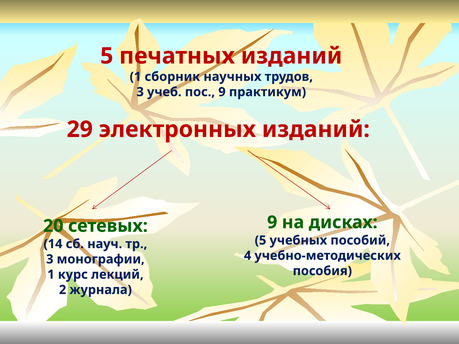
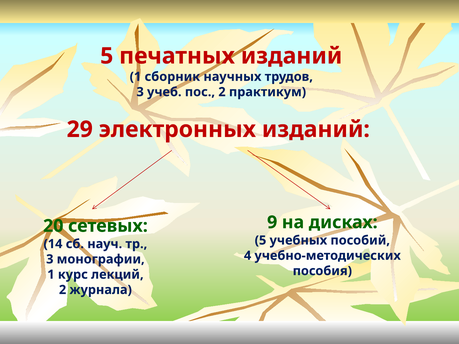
пос 9: 9 -> 2 (222, 92)
